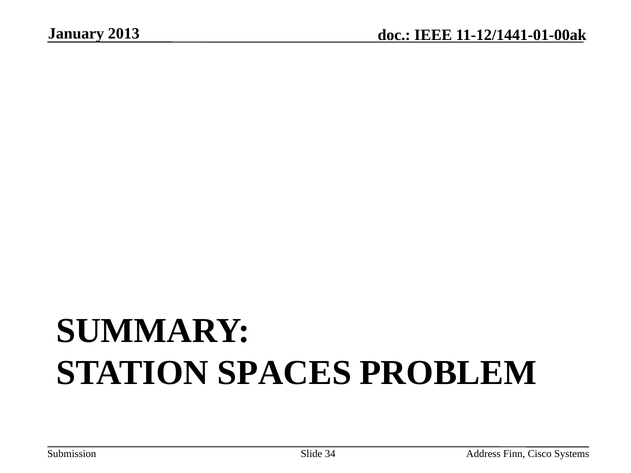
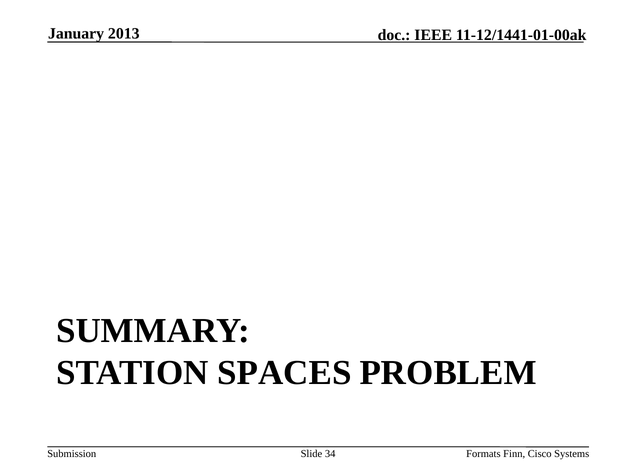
Address: Address -> Formats (483, 454)
